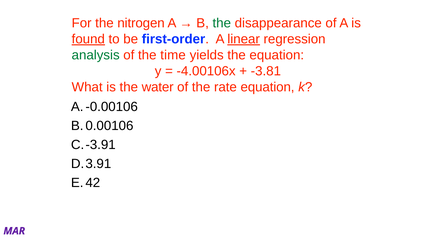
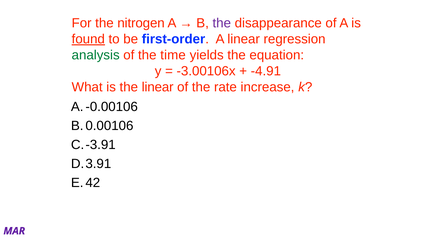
the colour: green -> purple (222, 23)
linear underline: present -> none (244, 39)
-4.00106x: -4.00106x -> -3.00106x (206, 71)
-3.81: -3.81 -> -4.91 (266, 71)
the water: water -> linear (158, 87)
rate equation: equation -> increase (267, 87)
